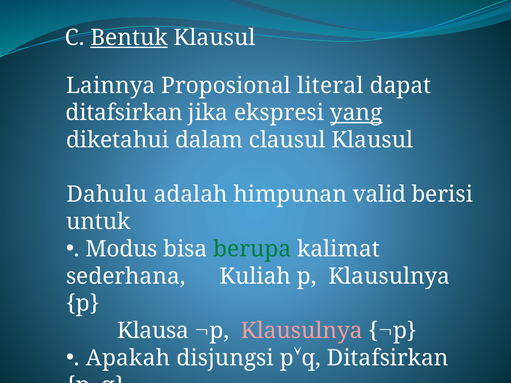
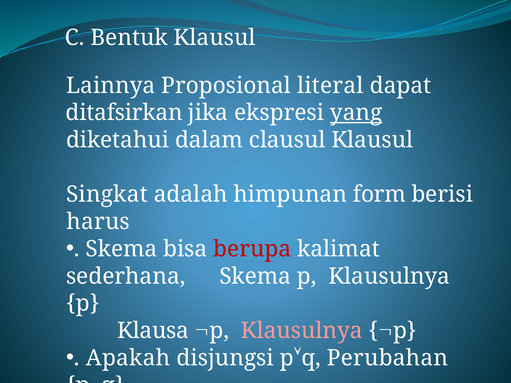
Bentuk underline: present -> none (129, 38)
Dahulu: Dahulu -> Singkat (107, 195)
valid: valid -> form (379, 195)
untuk: untuk -> harus (98, 222)
Modus: Modus -> Skema (121, 249)
berupa colour: green -> red (252, 249)
sederhana Kuliah: Kuliah -> Skema (255, 276)
q Ditafsirkan: Ditafsirkan -> Perubahan (388, 358)
